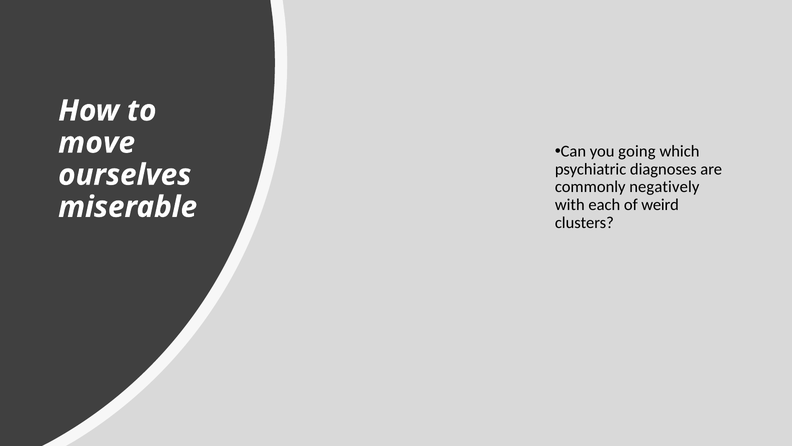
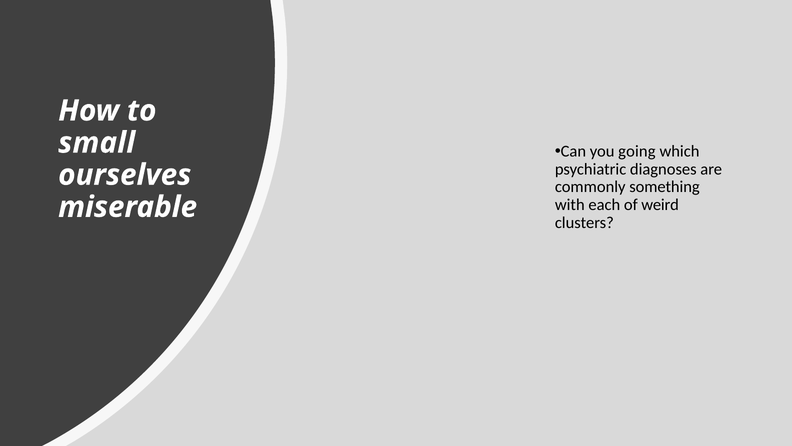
move: move -> small (97, 143)
negatively: negatively -> something (664, 187)
